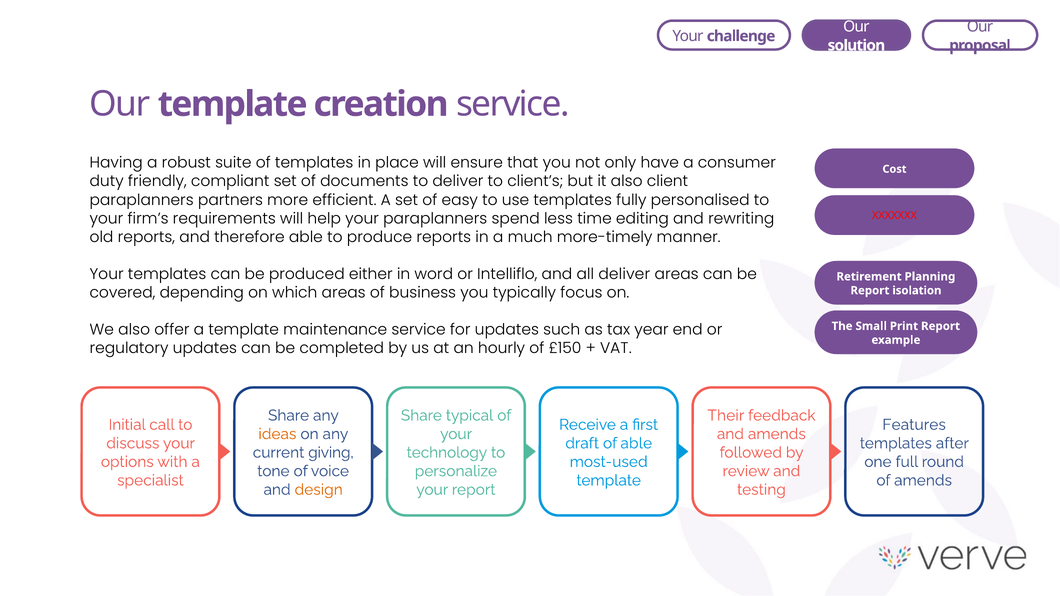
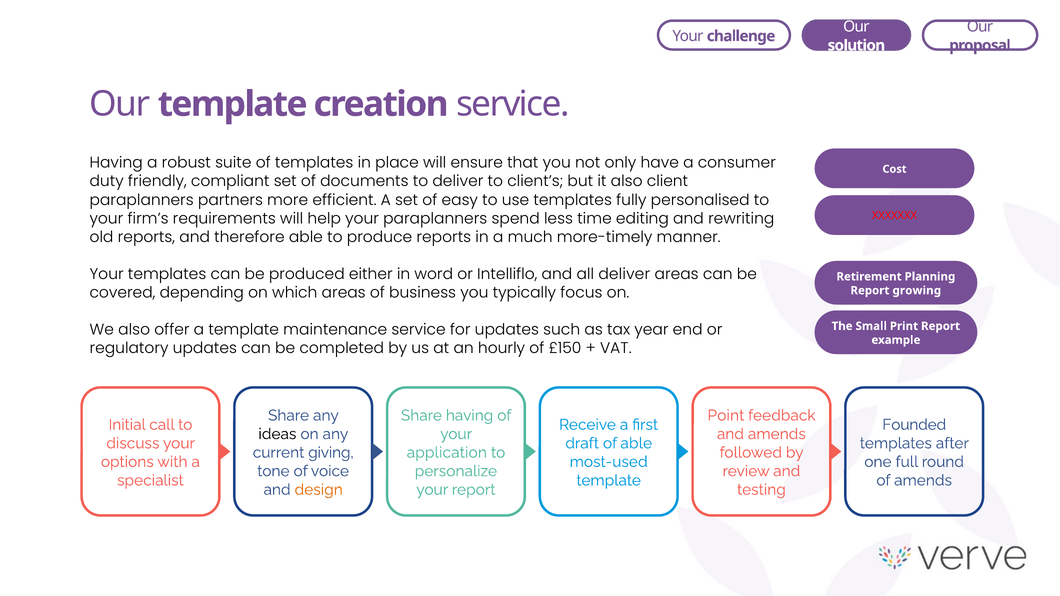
isolation: isolation -> growing (917, 291)
Share typical: typical -> having (470, 416)
Their: Their -> Point (726, 416)
Features: Features -> Founded (914, 425)
ideas colour: orange -> black (277, 434)
technology: technology -> application (447, 453)
